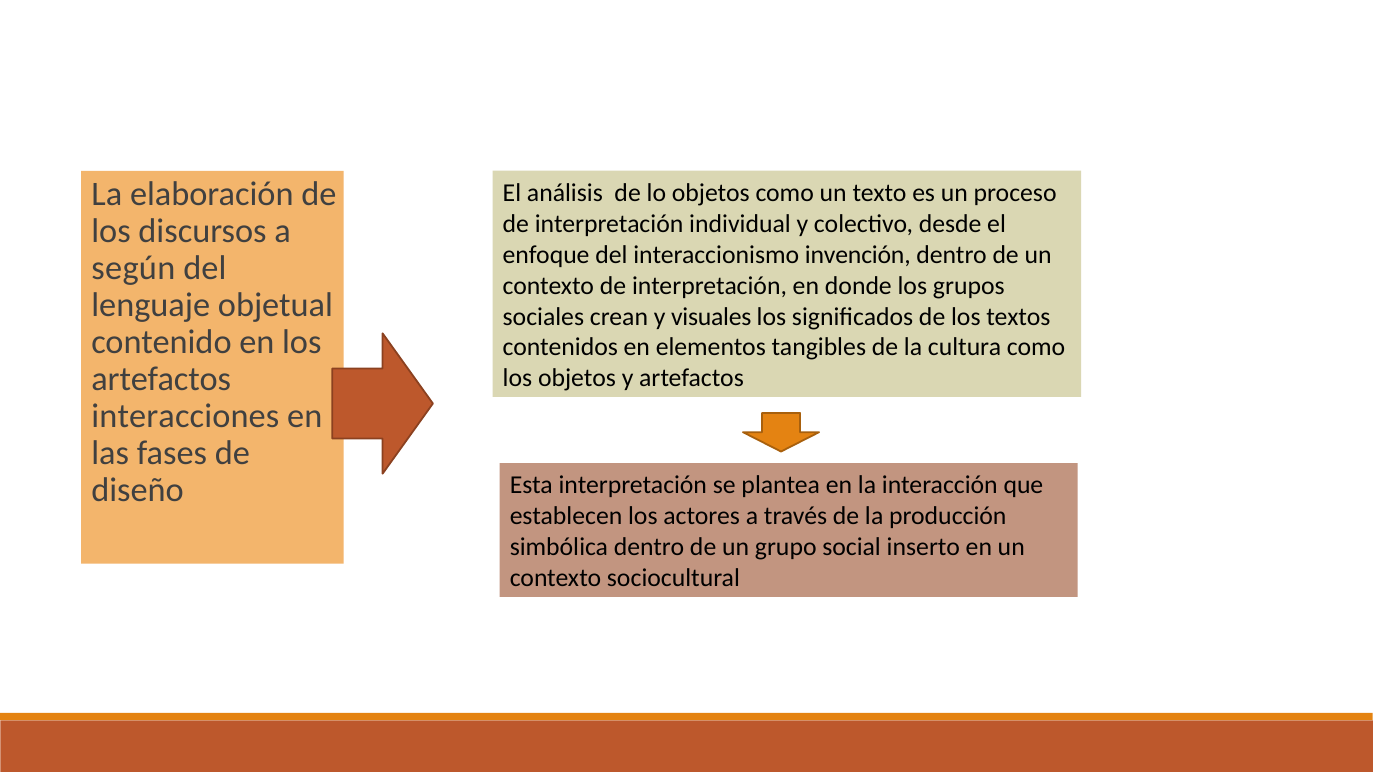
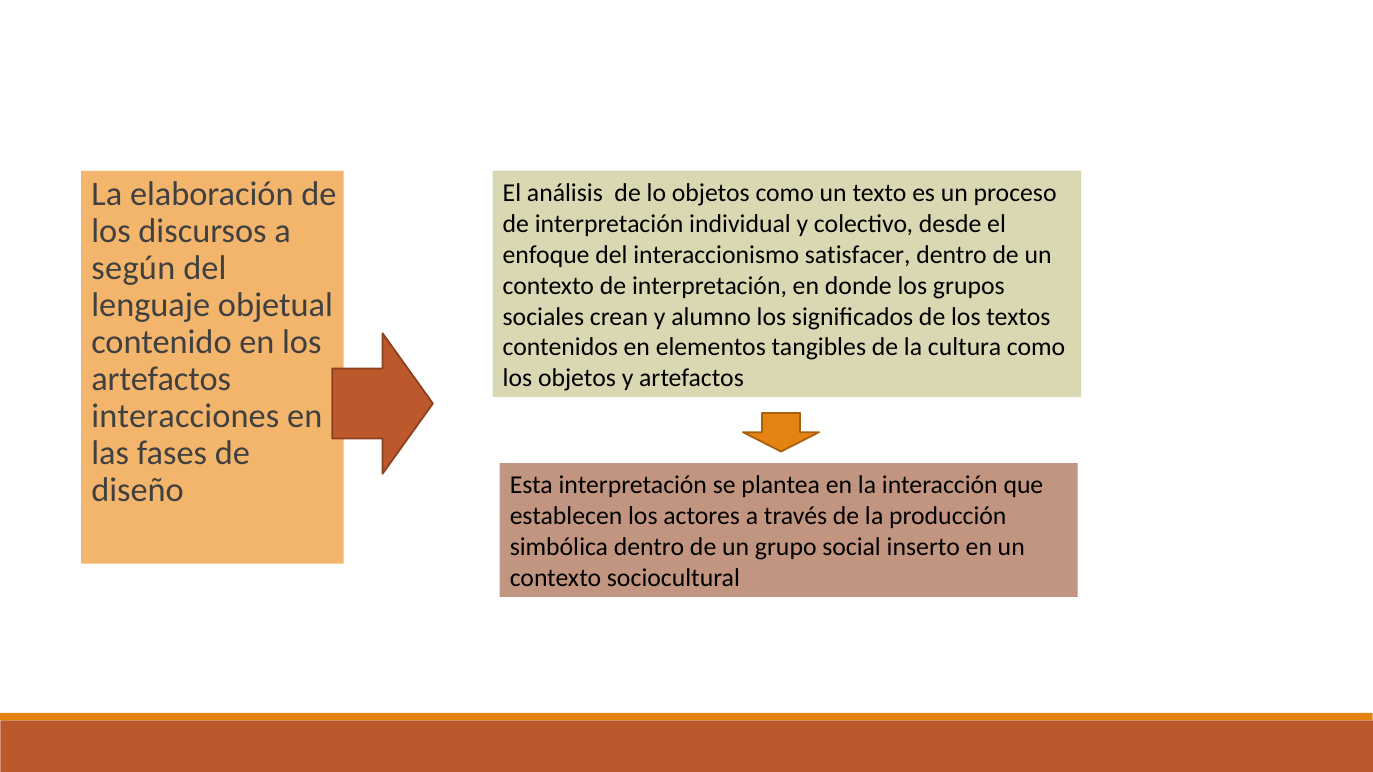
invención: invención -> satisfacer (858, 255)
visuales: visuales -> alumno (711, 317)
